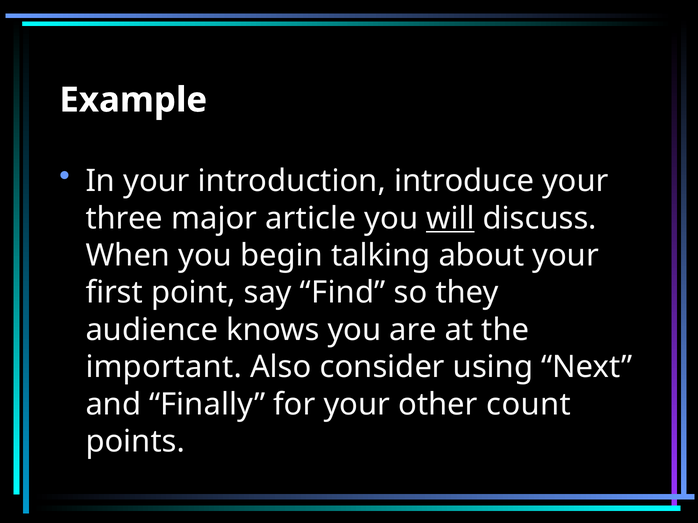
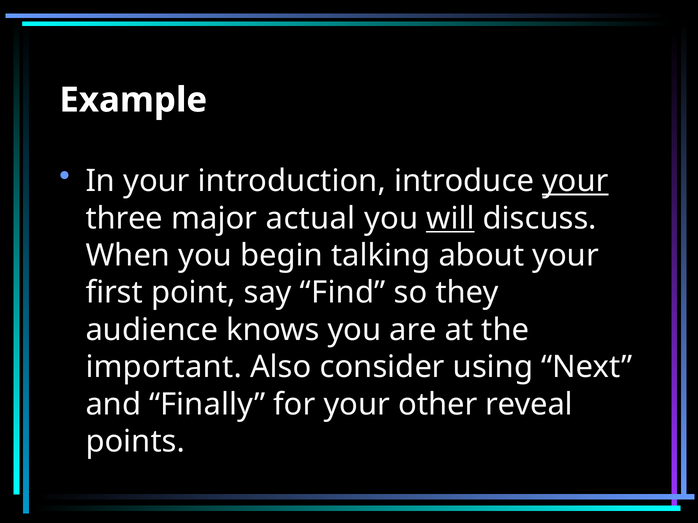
your underline: none -> present (575, 181)
article: article -> actual (311, 219)
count: count -> reveal (529, 405)
